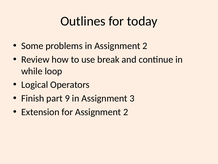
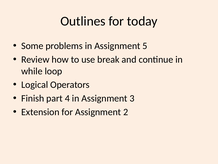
in Assignment 2: 2 -> 5 (145, 46)
9: 9 -> 4 (67, 98)
